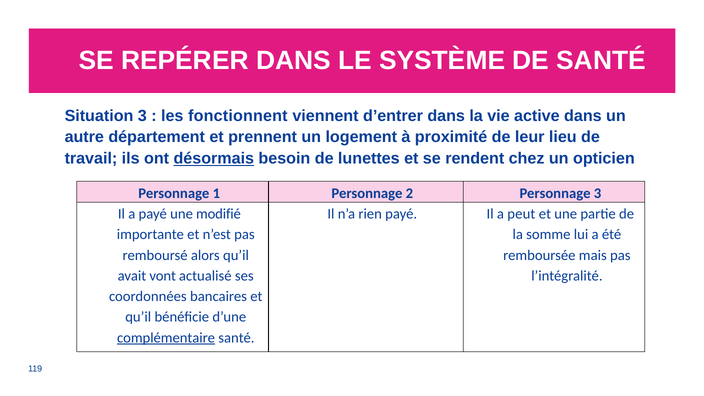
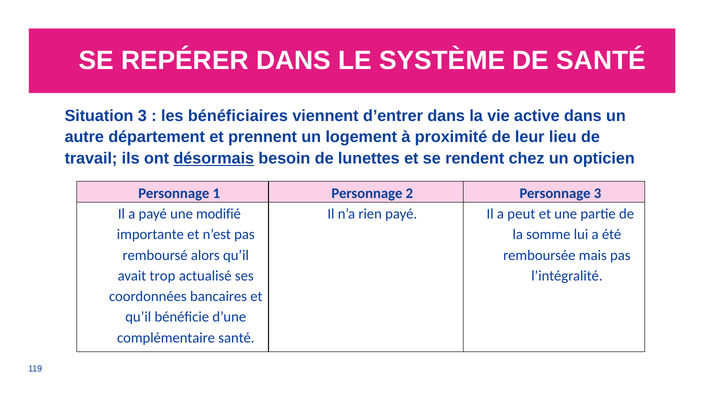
fonctionnent: fonctionnent -> bénéficiaires (238, 116)
vont: vont -> trop (163, 276)
complémentaire underline: present -> none (166, 338)
